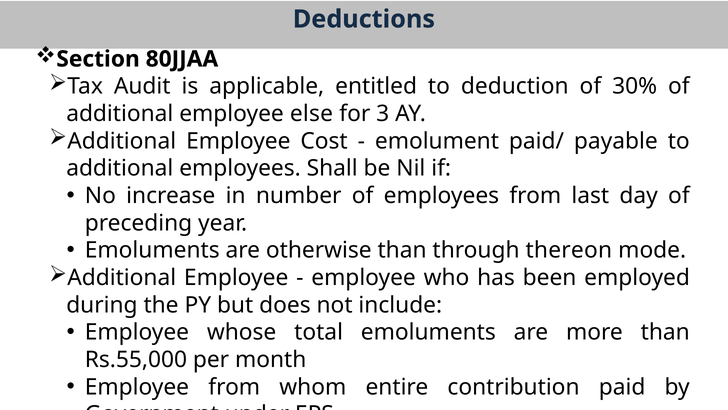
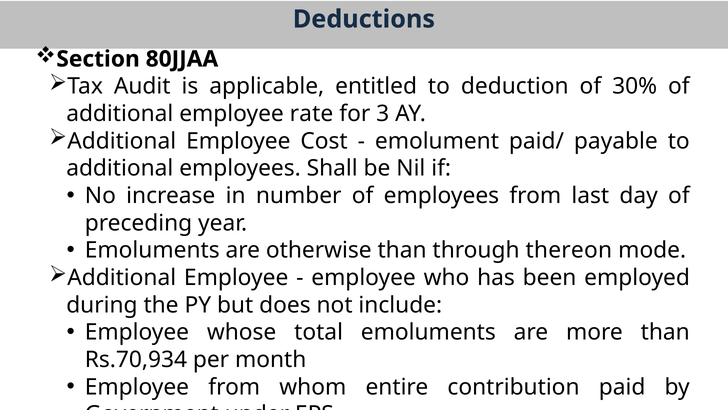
else: else -> rate (312, 114)
Rs.55,000: Rs.55,000 -> Rs.70,934 (136, 359)
